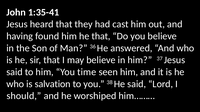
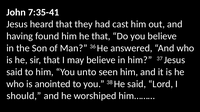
1:35-41: 1:35-41 -> 7:35-41 (44, 12)
time: time -> unto (87, 72)
salvation: salvation -> anointed (53, 84)
